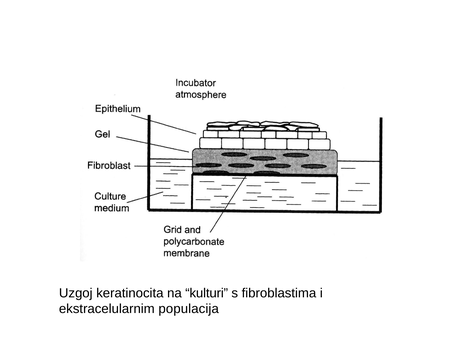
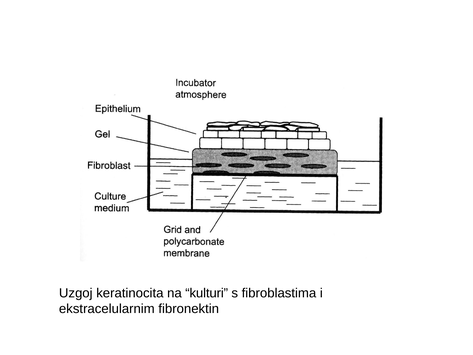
populacija: populacija -> fibronektin (189, 309)
